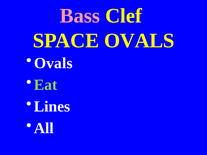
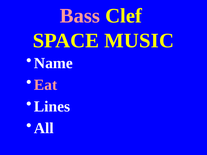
SPACE OVALS: OVALS -> MUSIC (139, 41)
Ovals: Ovals -> Name (53, 63)
Eat colour: light green -> pink (46, 85)
